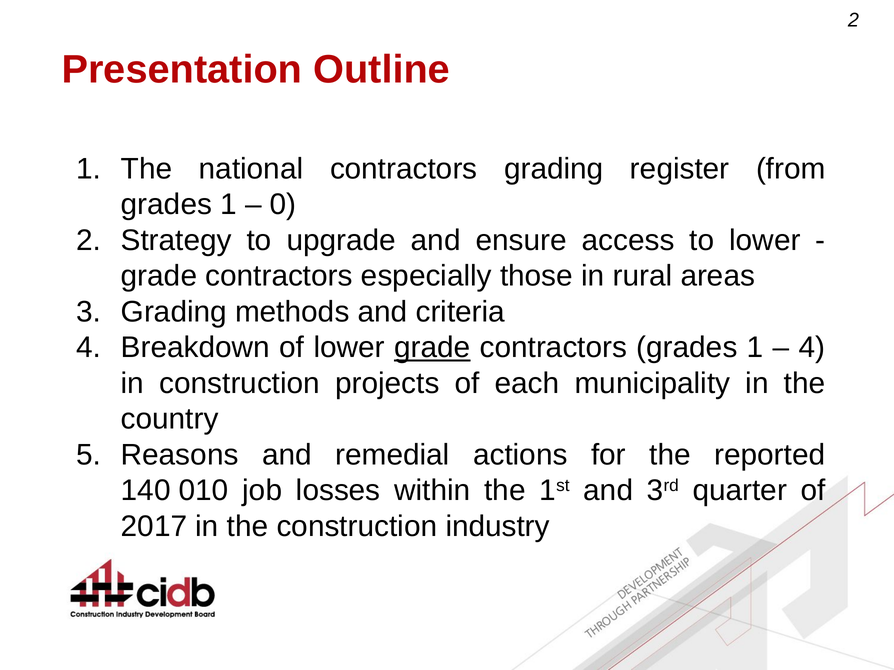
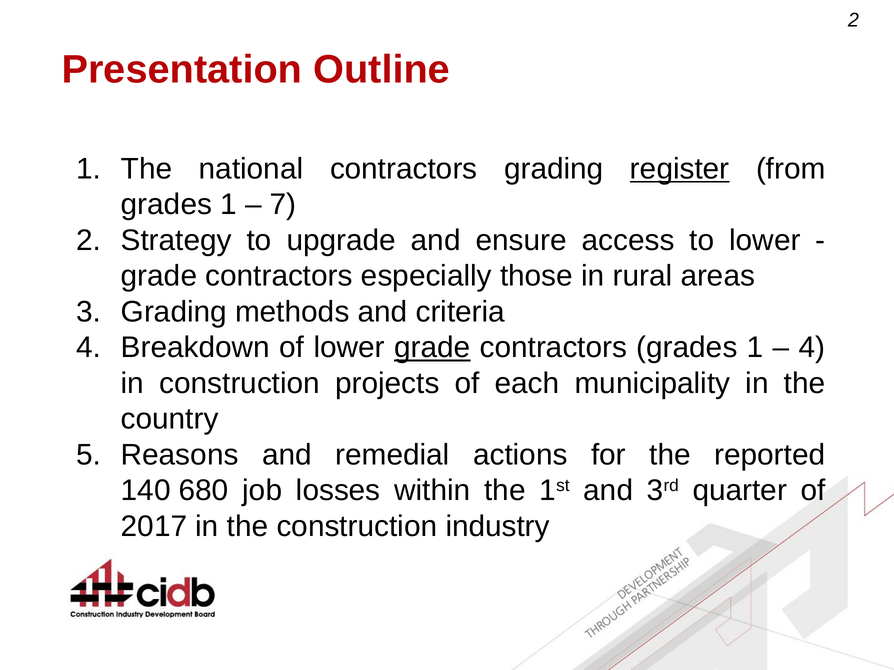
register underline: none -> present (680, 169)
0: 0 -> 7 (283, 205)
010: 010 -> 680 (204, 491)
